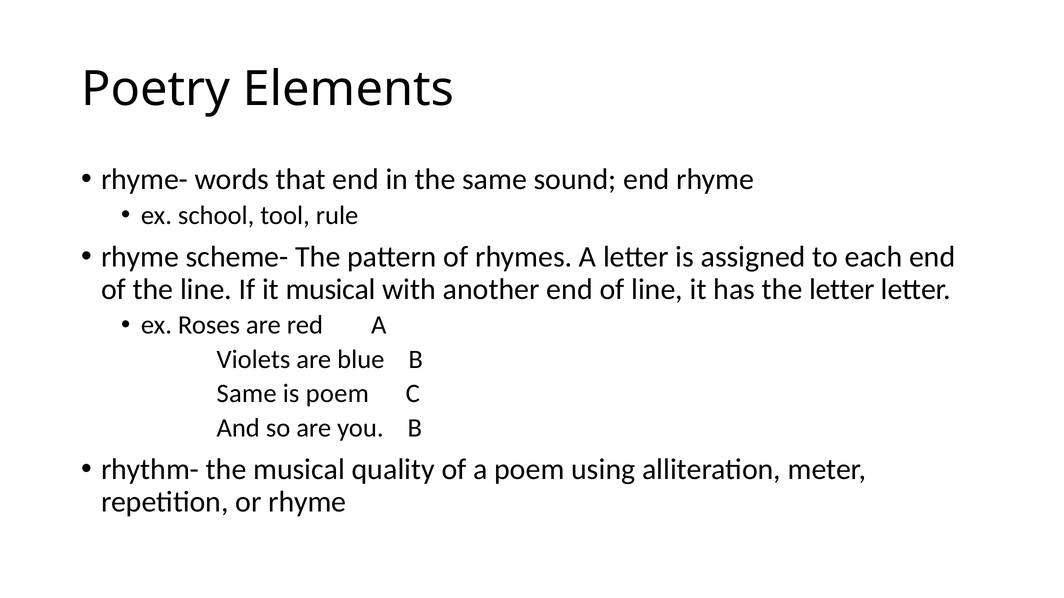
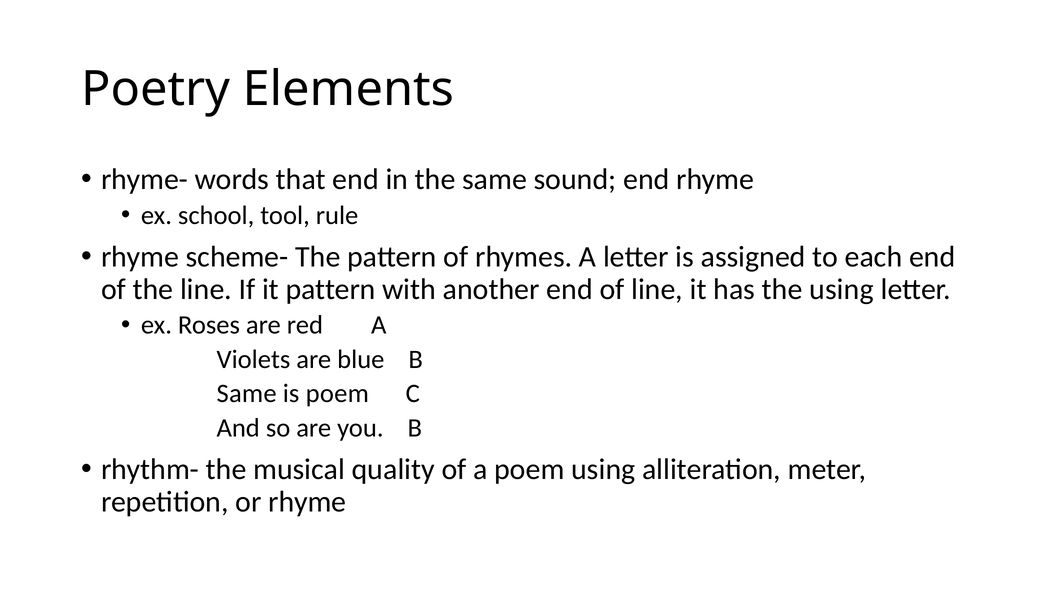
it musical: musical -> pattern (331, 289)
the letter: letter -> using (842, 289)
